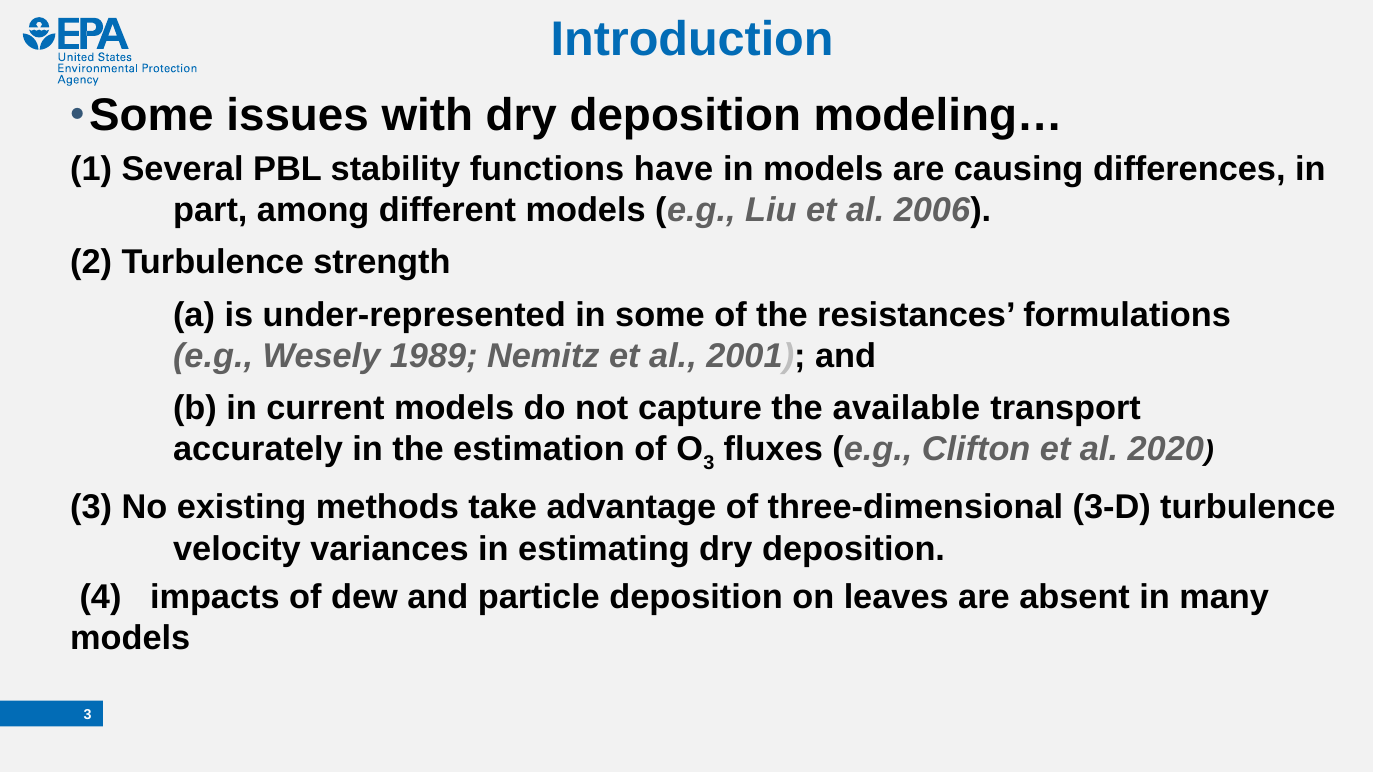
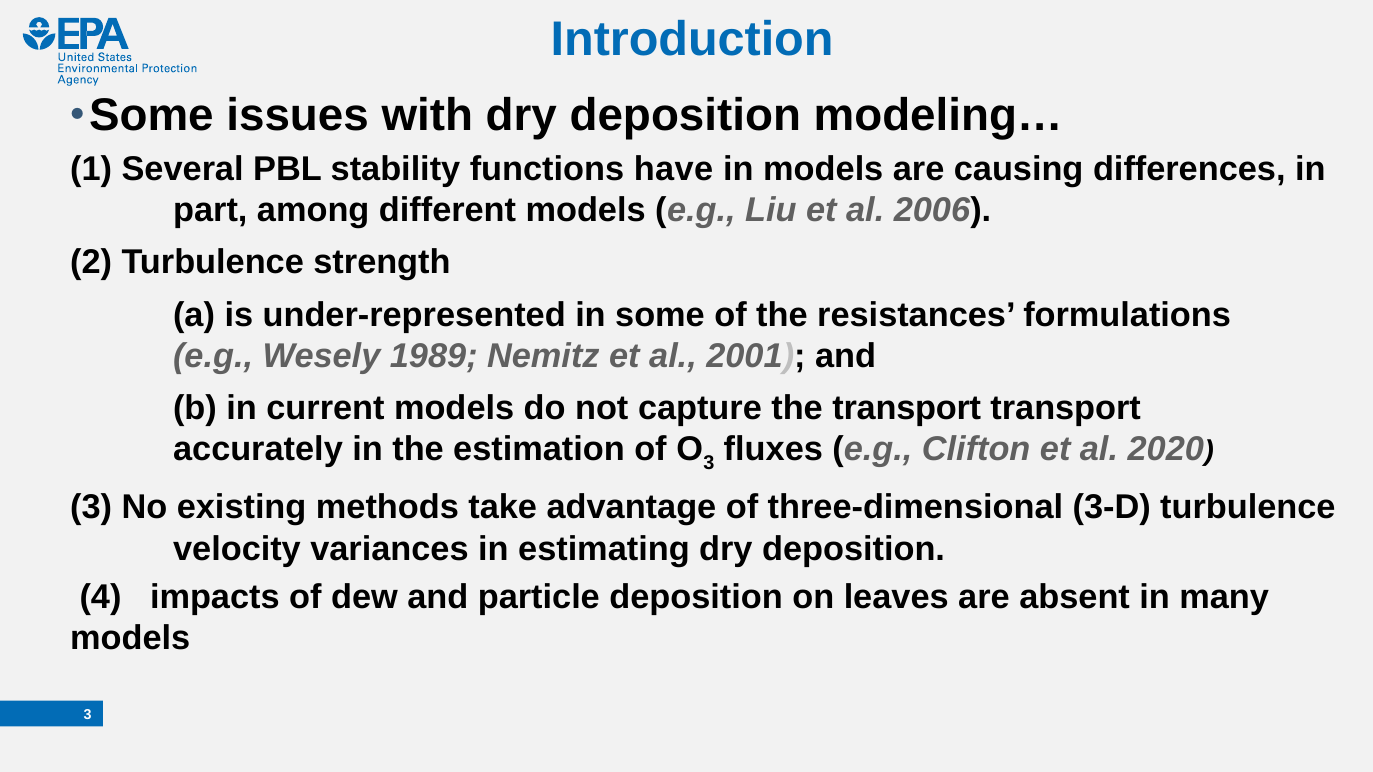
the available: available -> transport (907, 409)
